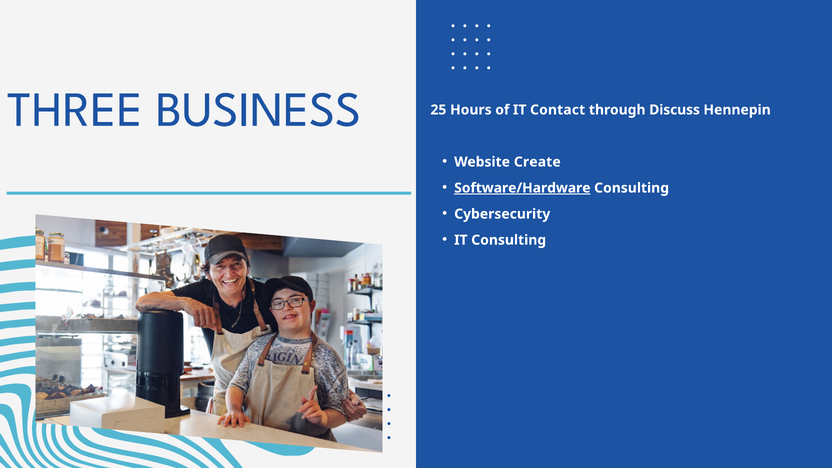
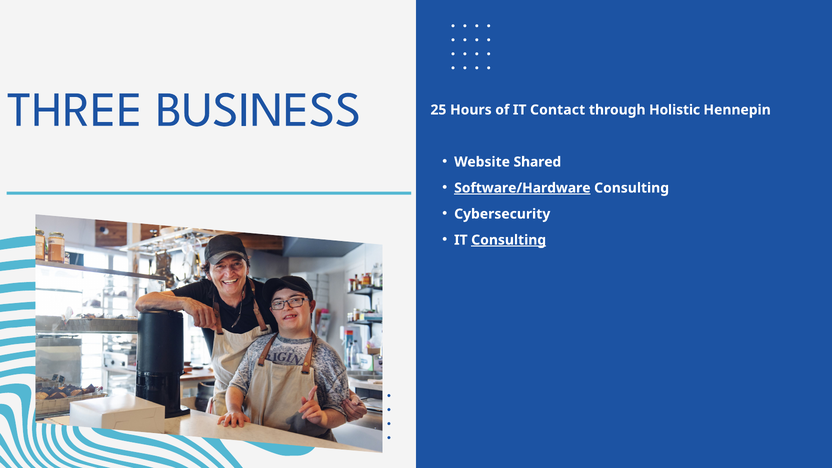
Discuss: Discuss -> Holistic (675, 110)
Create: Create -> Shared (537, 162)
Consulting underline: none -> present (509, 240)
